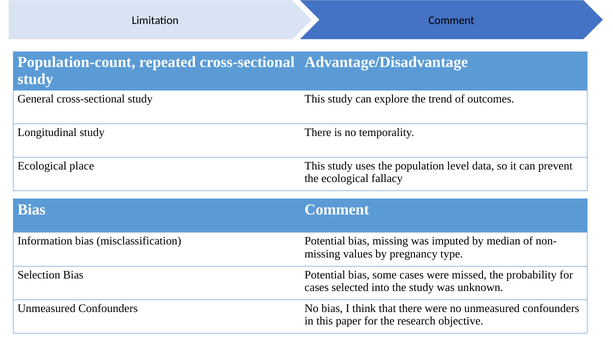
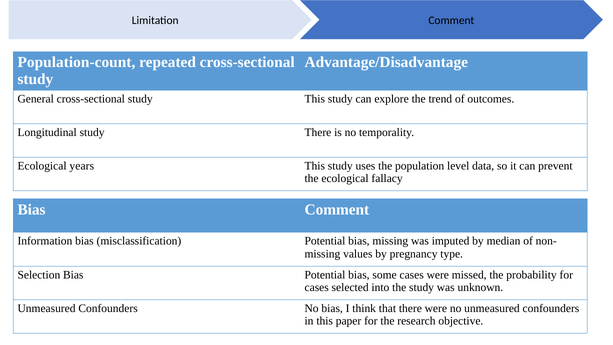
place: place -> years (82, 166)
